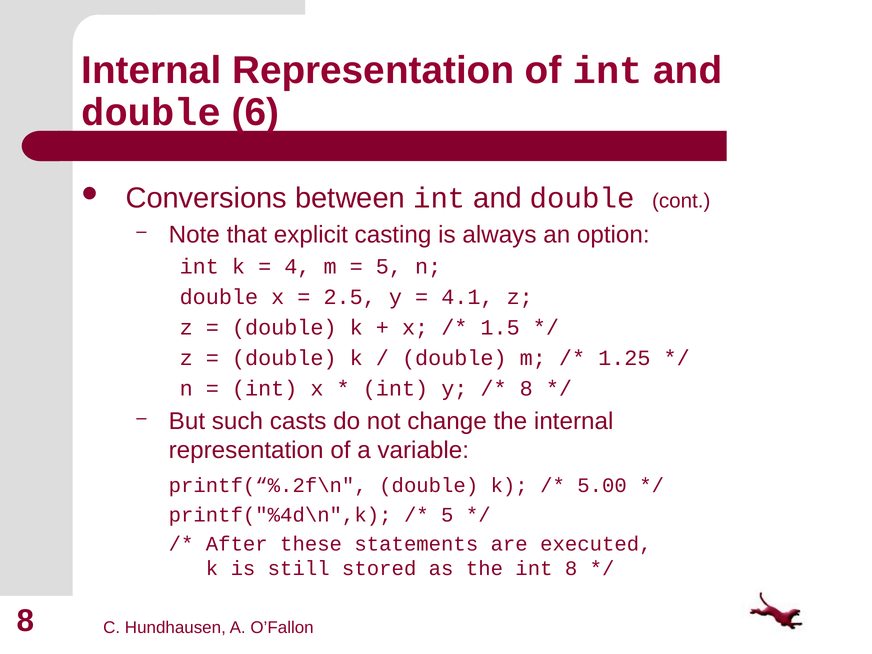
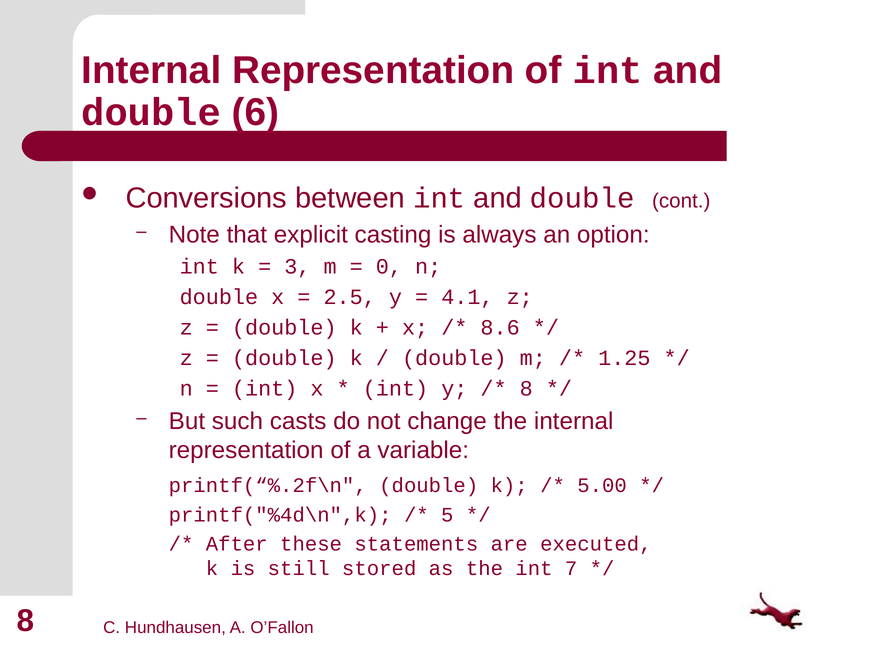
4: 4 -> 3 (297, 267)
5: 5 -> 0 (389, 267)
1.5: 1.5 -> 8.6 (500, 328)
int 8: 8 -> 7 (571, 569)
